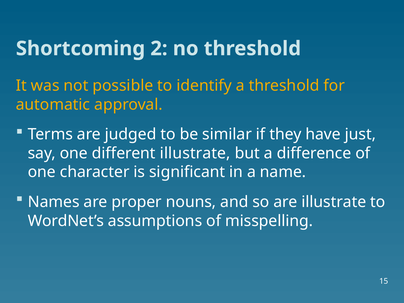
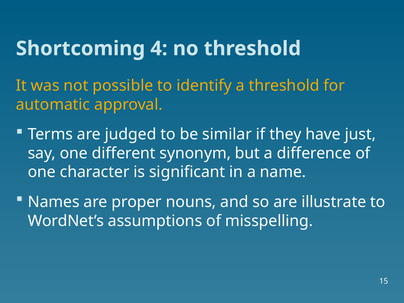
2: 2 -> 4 (159, 49)
different illustrate: illustrate -> synonym (195, 153)
